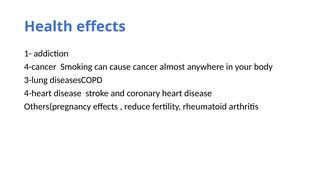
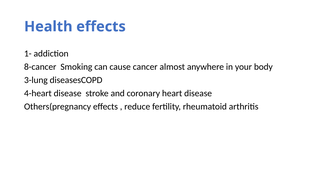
4-cancer: 4-cancer -> 8-cancer (40, 67)
